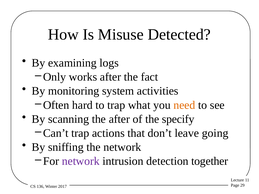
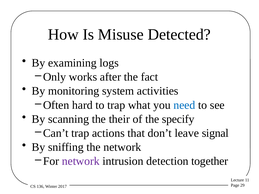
need colour: orange -> blue (184, 105)
the after: after -> their (119, 119)
going: going -> signal (215, 133)
